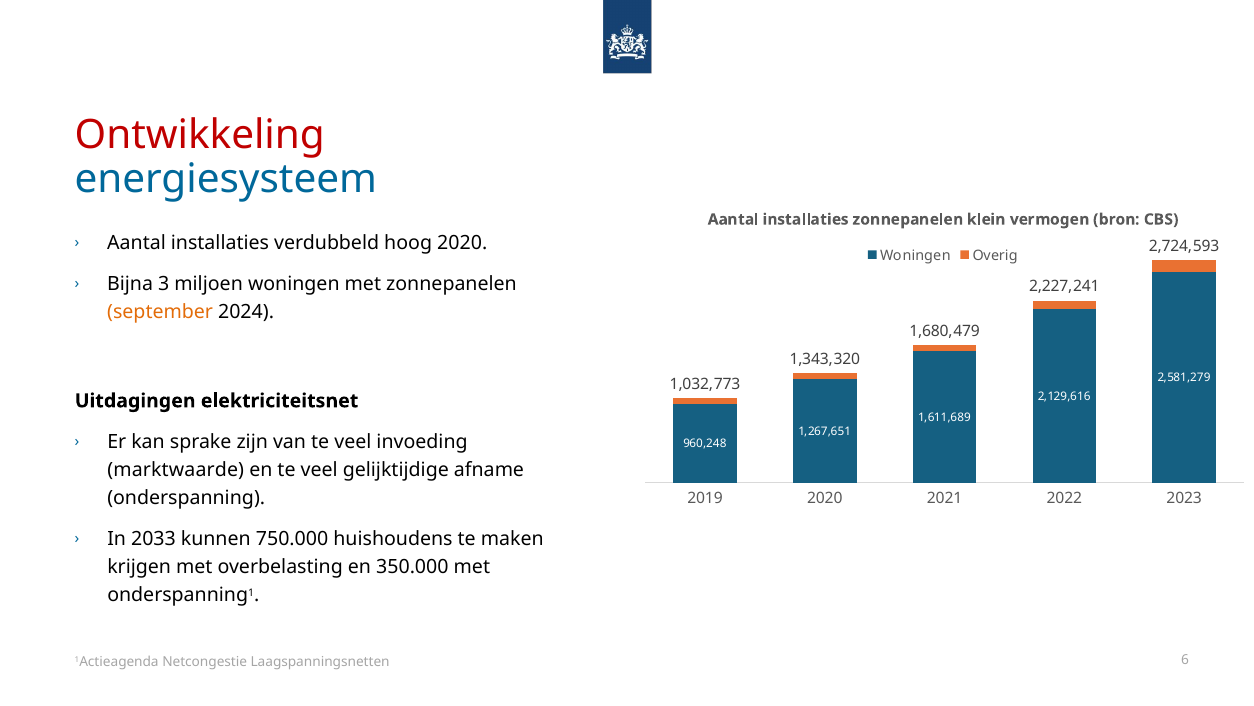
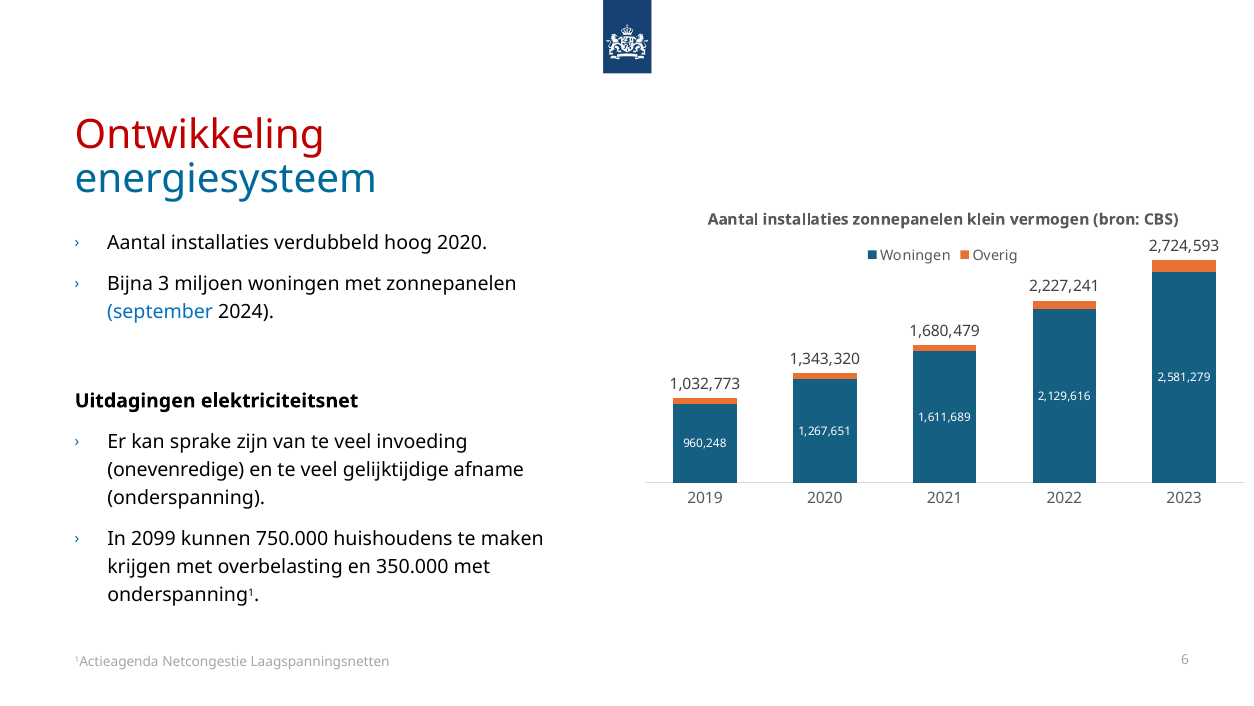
september colour: orange -> blue (160, 312)
marktwaarde: marktwaarde -> onevenredige (176, 469)
2033: 2033 -> 2099 (153, 538)
